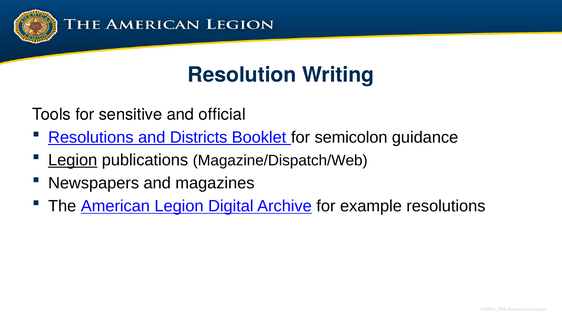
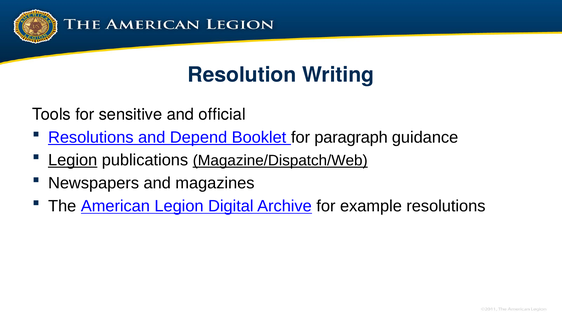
Districts: Districts -> Depend (199, 137)
semicolon: semicolon -> paragraph (351, 137)
Magazine/Dispatch/Web underline: none -> present (280, 161)
